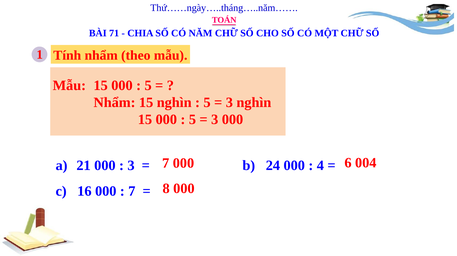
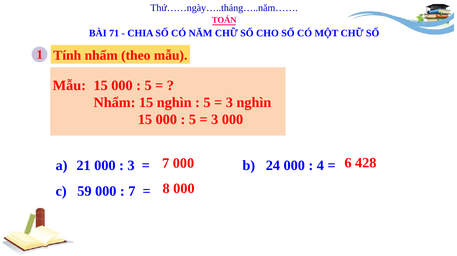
004: 004 -> 428 (366, 163)
16: 16 -> 59 (84, 192)
